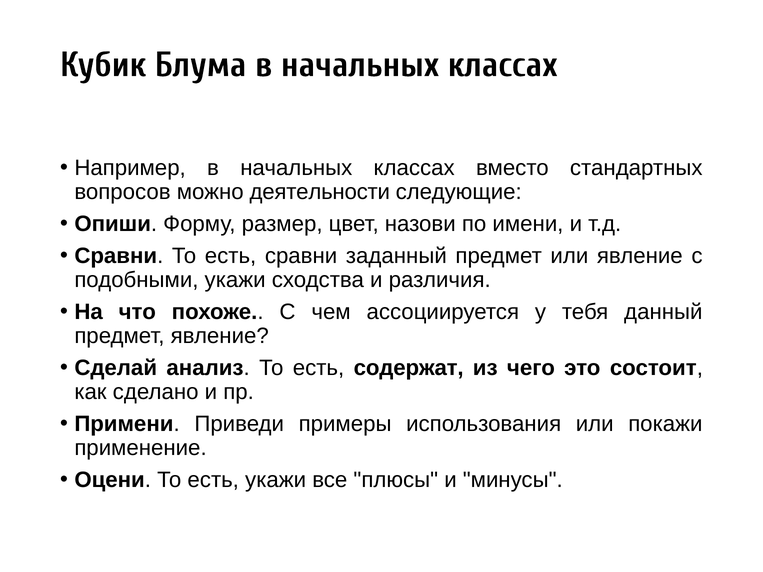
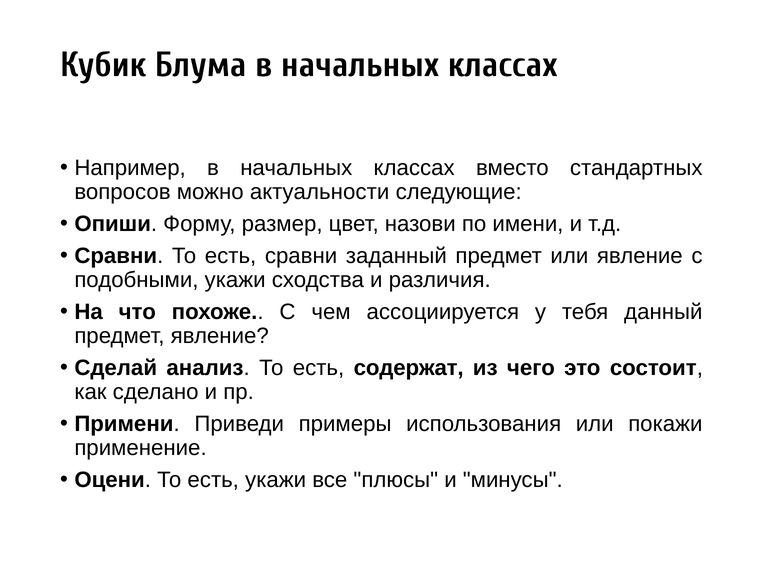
деятельности: деятельности -> актуальности (320, 192)
